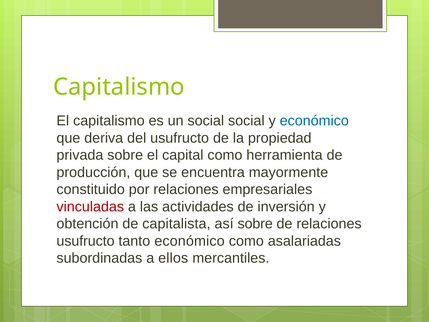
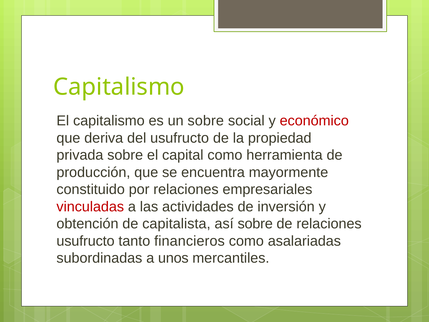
un social: social -> sobre (206, 121)
económico colour: blue -> red (314, 121)
tanto económico: económico -> financieros (189, 241)
ellos: ellos -> unos (173, 258)
